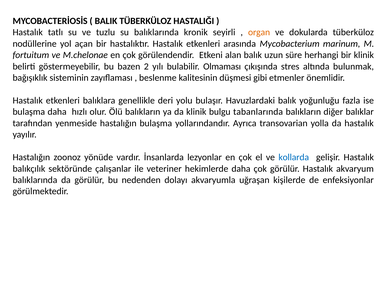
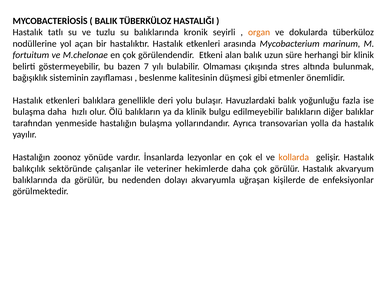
2: 2 -> 7 (146, 66)
tabanlarında: tabanlarında -> edilmeyebilir (258, 112)
kollarda colour: blue -> orange (294, 157)
